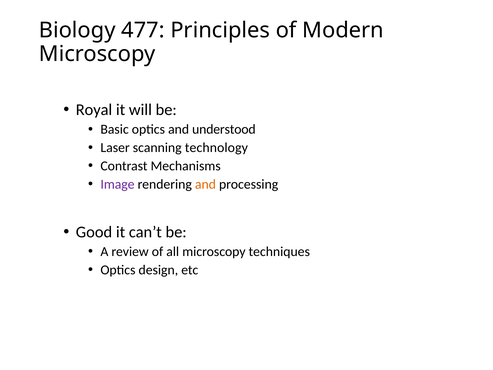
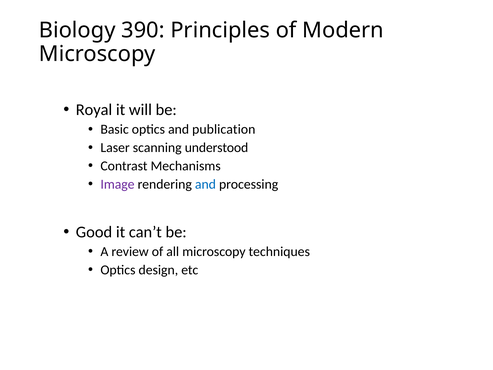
477: 477 -> 390 (143, 30)
understood: understood -> publication (224, 129)
technology: technology -> understood (217, 148)
and colour: orange -> blue (205, 184)
